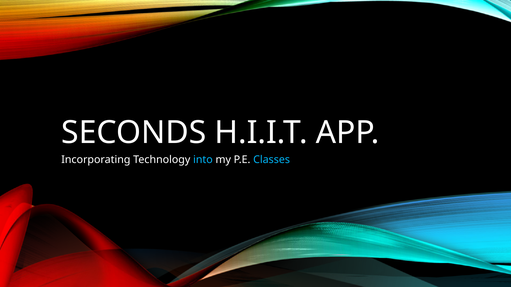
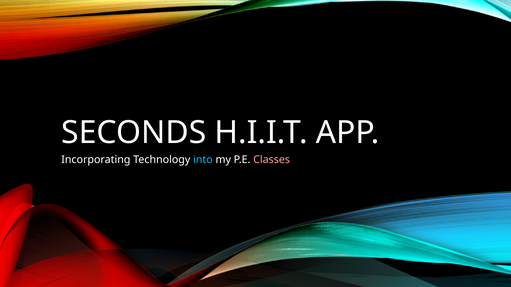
Classes colour: light blue -> pink (272, 160)
